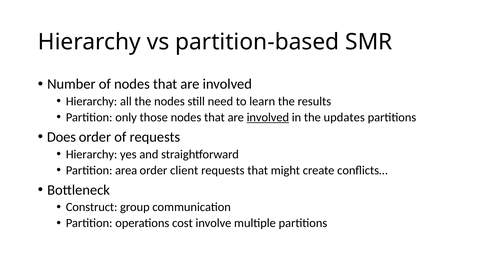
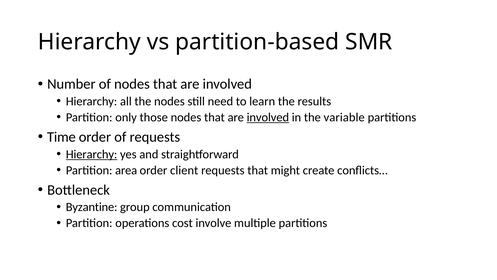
updates: updates -> variable (344, 117)
Does: Does -> Time (61, 137)
Hierarchy underline: none -> present (92, 154)
Construct: Construct -> Byzantine (92, 207)
